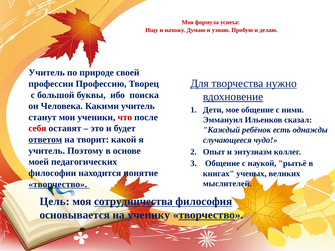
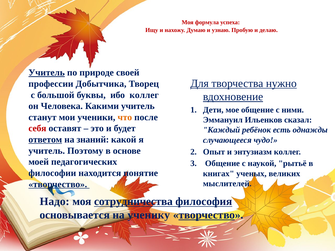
Учитель underline: none -> present (47, 73)
Профессию: Профессию -> Добытчика (101, 84)
ибо поиска: поиска -> коллег (144, 95)
что colour: red -> orange (125, 117)
творит: творит -> знаний (93, 140)
Цель: Цель -> Надо (55, 202)
